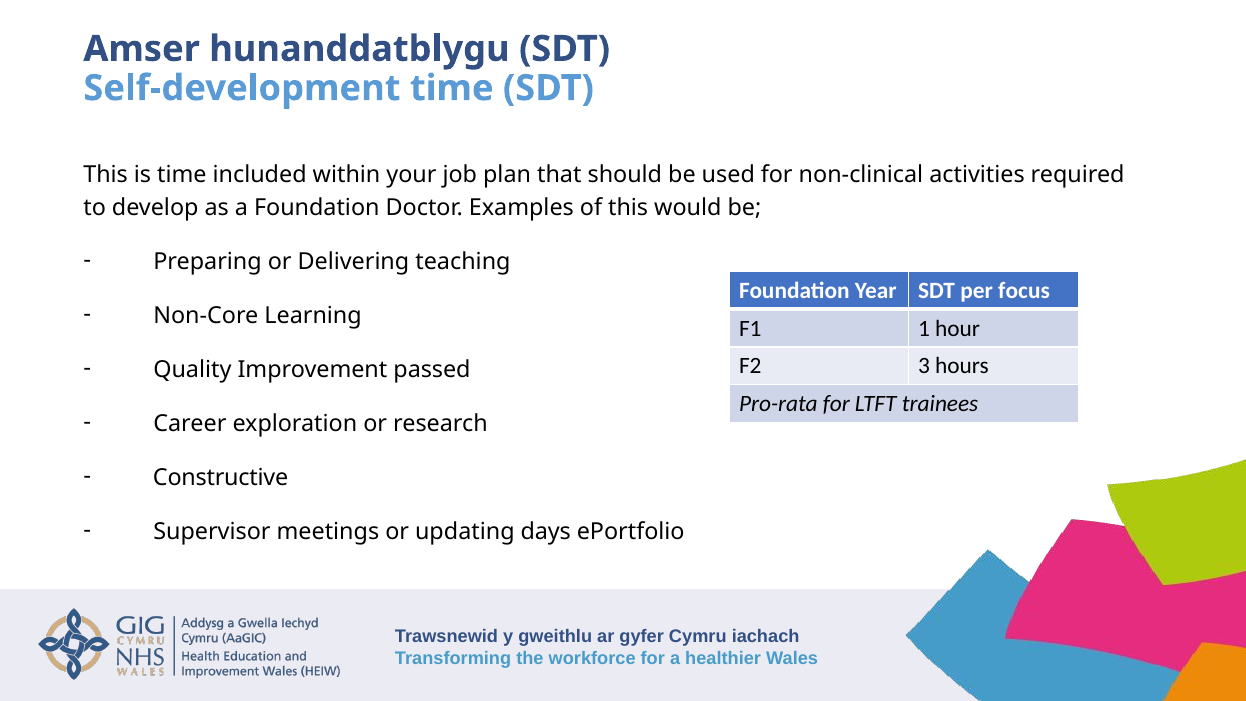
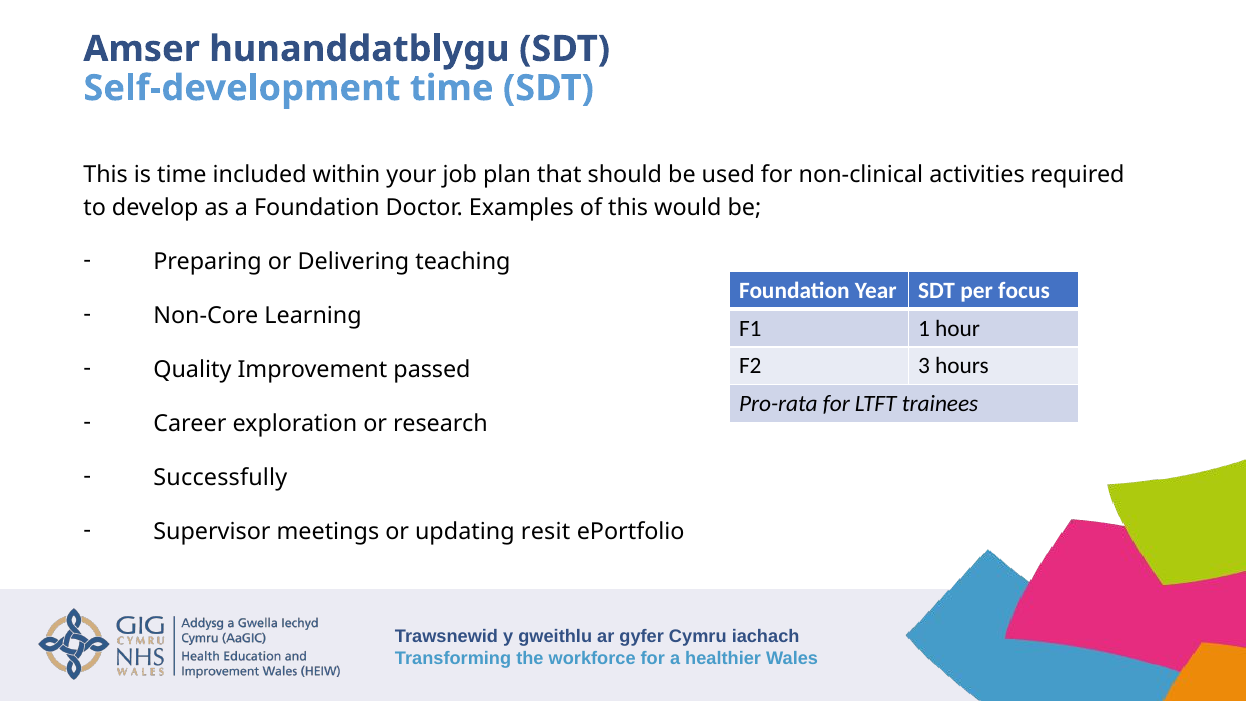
Constructive: Constructive -> Successfully (220, 477)
days: days -> resit (546, 531)
